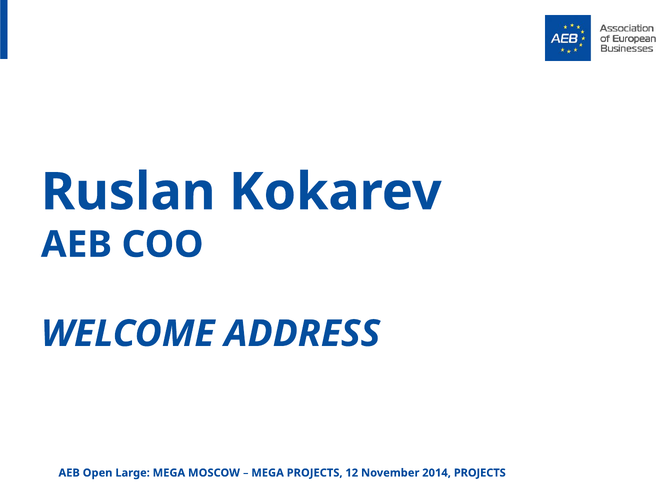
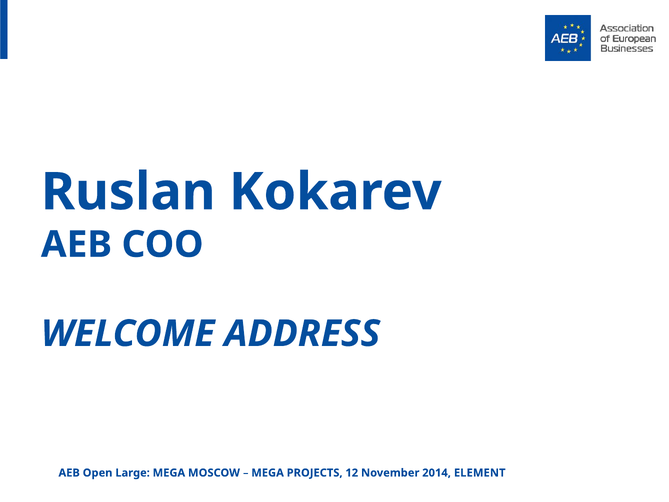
2014 PROJECTS: PROJECTS -> ELEMENT (480, 473)
